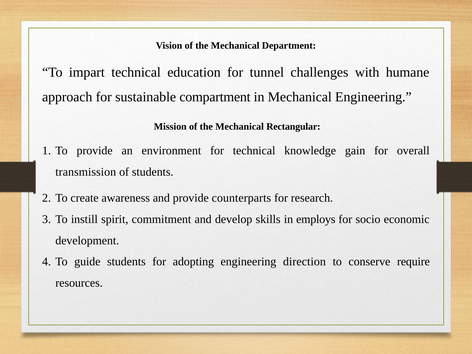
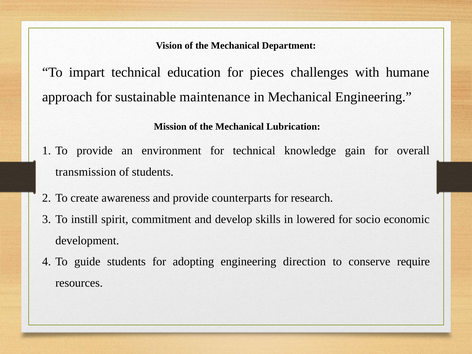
tunnel: tunnel -> pieces (267, 72)
compartment: compartment -> maintenance (215, 97)
Rectangular: Rectangular -> Lubrication (293, 127)
employs: employs -> lowered (316, 219)
